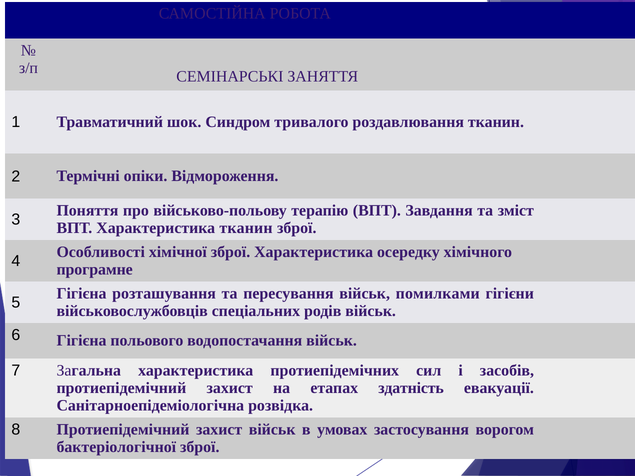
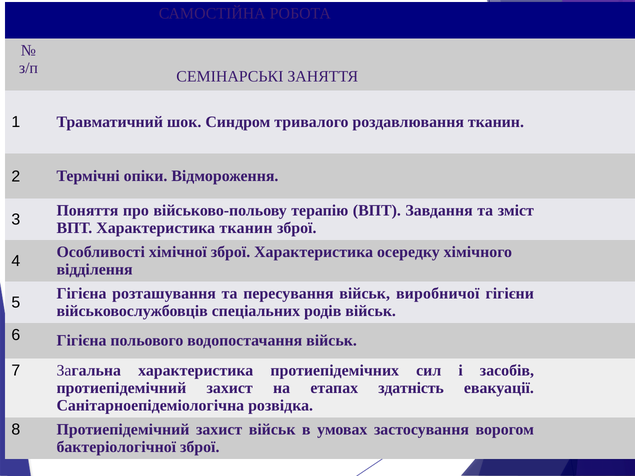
програмне: програмне -> відділення (95, 270)
помилками: помилками -> виробничої (438, 294)
